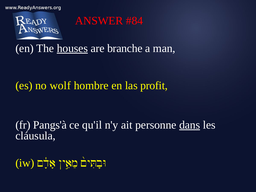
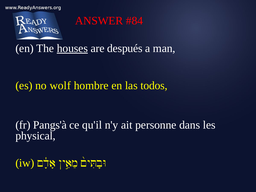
branche: branche -> después (125, 48)
profit: profit -> todos (154, 85)
dans underline: present -> none (190, 125)
cláusula: cláusula -> physical (36, 136)
